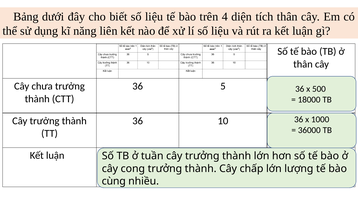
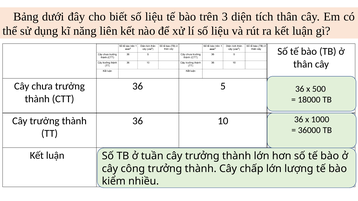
4: 4 -> 3 (225, 17)
cong: cong -> công (133, 169)
cùng: cùng -> kiểm (114, 181)
